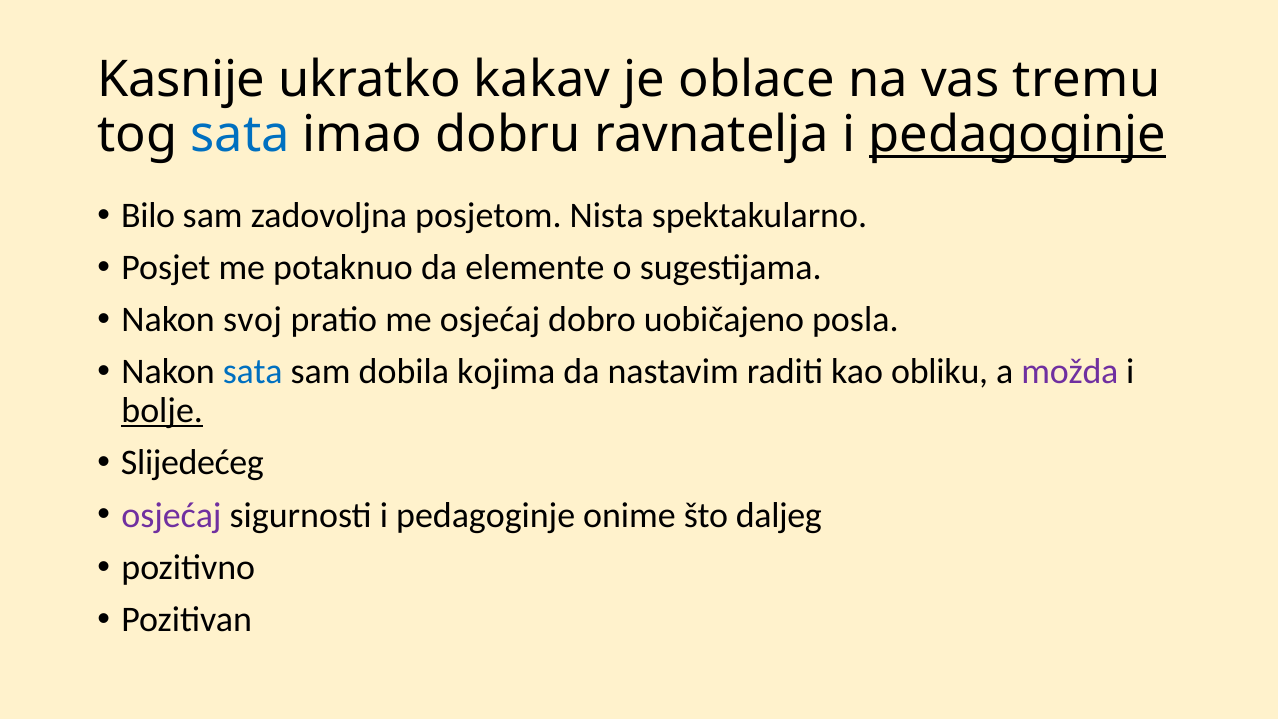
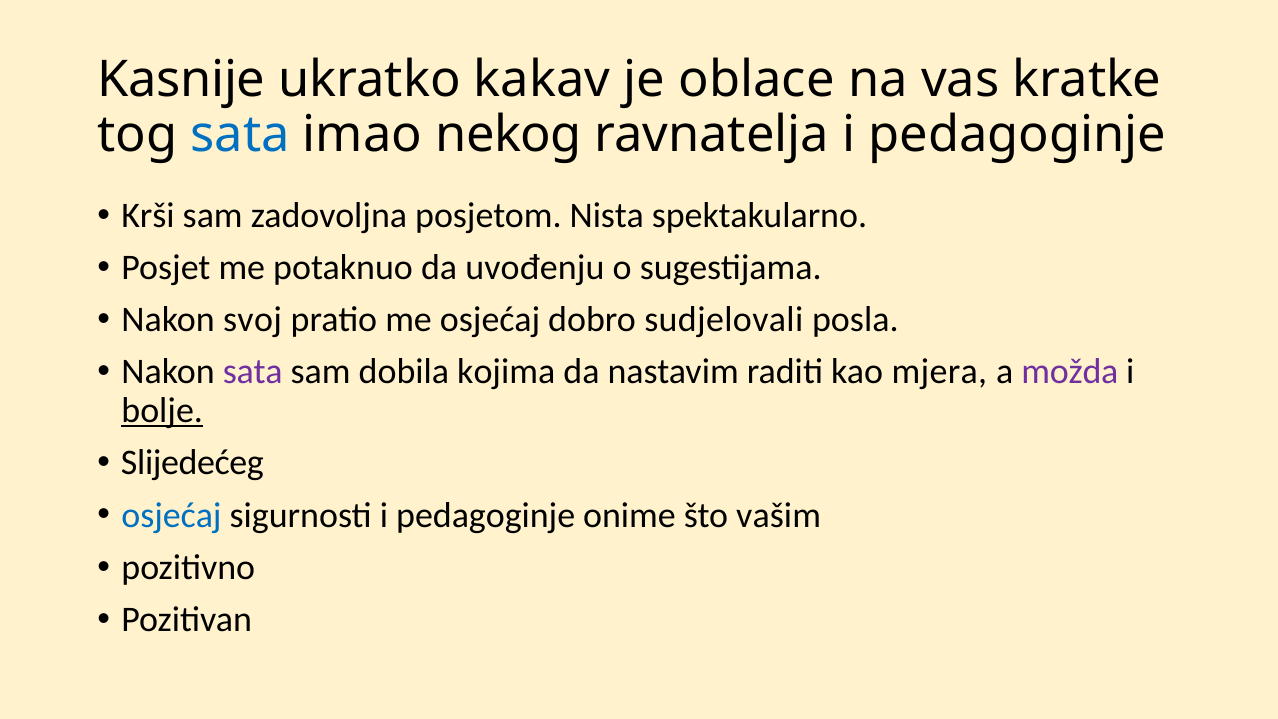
tremu: tremu -> kratke (1087, 80)
dobru: dobru -> nekog (509, 135)
pedagoginje underline: present -> none (1017, 135)
Bilo: Bilo -> Krši (148, 215)
elemente: elemente -> uvođenju (535, 268)
uobičajeno: uobičajeno -> sudjelovali (724, 320)
sata colour: blue -> purple (253, 372)
obliku: obliku -> mjera (939, 372)
osjećaj colour: purple -> blue (171, 515)
daljeg: daljeg -> vašim (779, 515)
